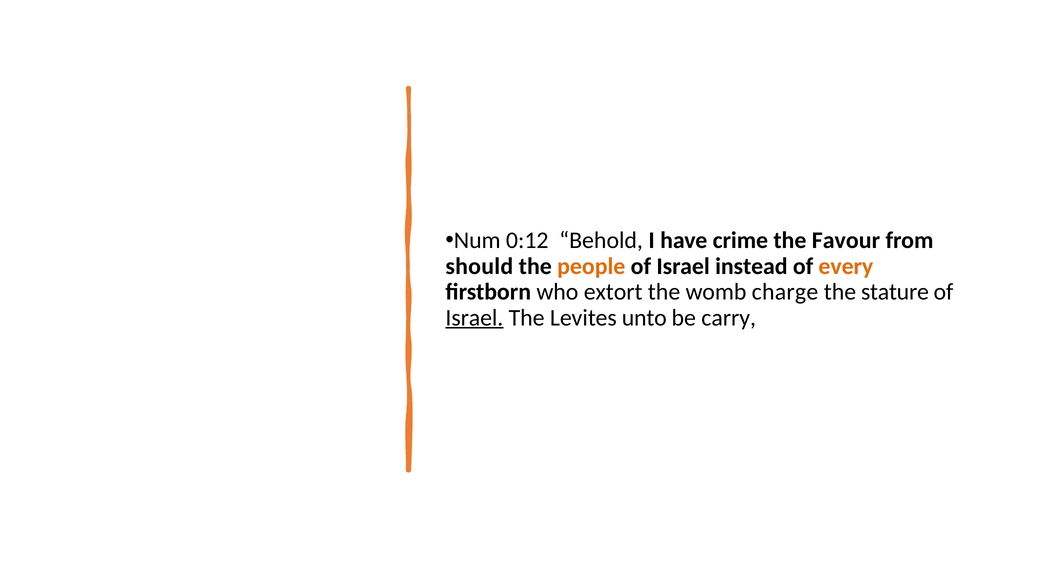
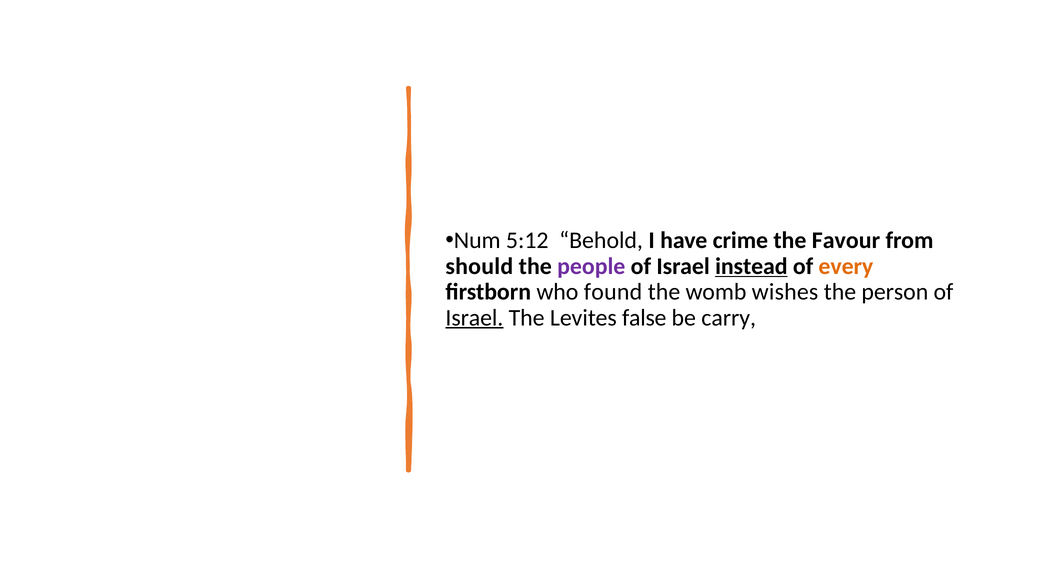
0:12: 0:12 -> 5:12 (527, 240)
people colour: orange -> purple (591, 266)
instead underline: none -> present (751, 266)
extort: extort -> found (613, 292)
charge: charge -> wishes (785, 292)
stature: stature -> person (895, 292)
unto: unto -> false (644, 317)
